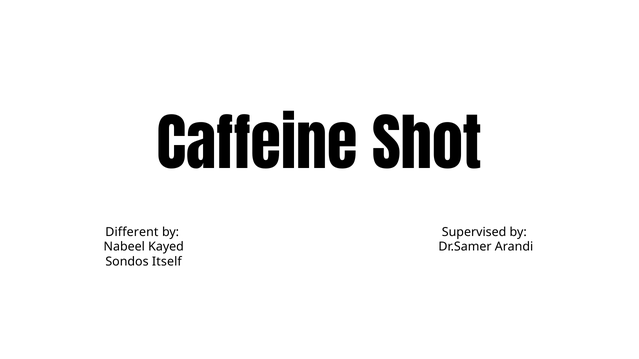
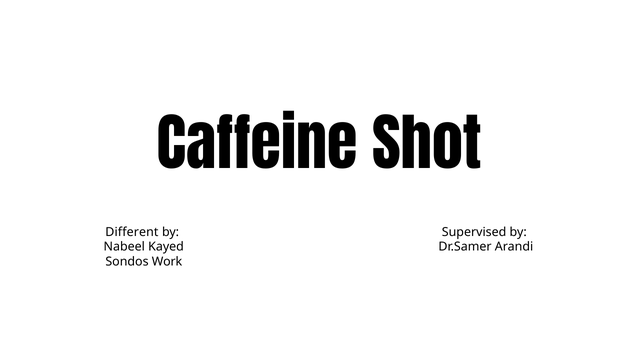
Itself: Itself -> Work (167, 262)
